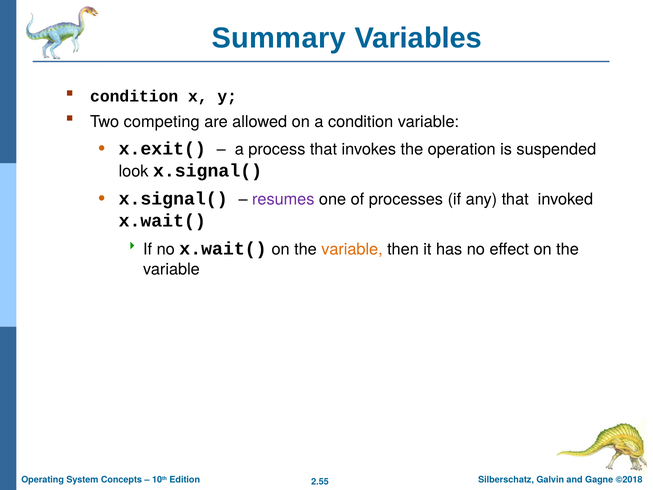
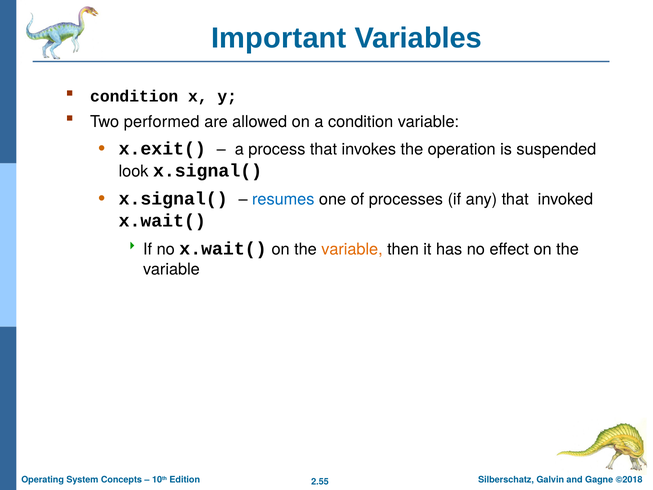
Summary: Summary -> Important (279, 38)
competing: competing -> performed (162, 122)
resumes colour: purple -> blue (283, 199)
